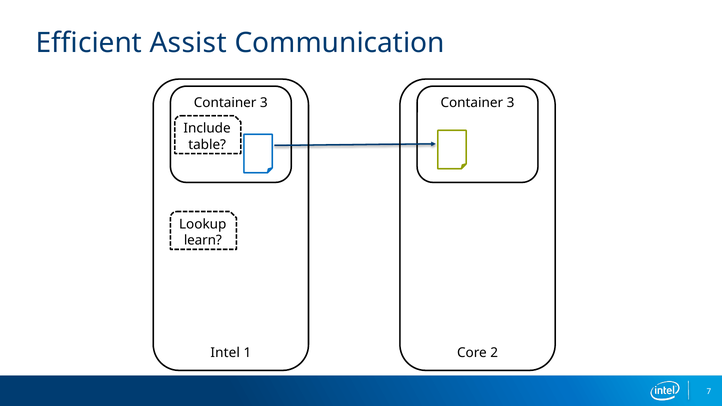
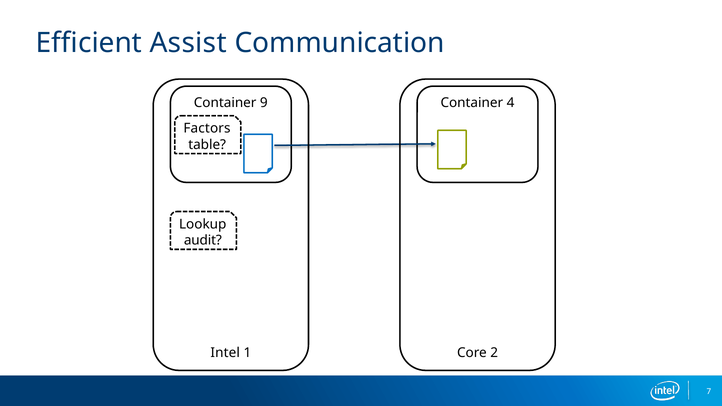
3: 3 -> 9 (264, 103)
3: 3 -> 4 (510, 103)
Include: Include -> Factors (207, 128)
learn: learn -> audit (203, 240)
